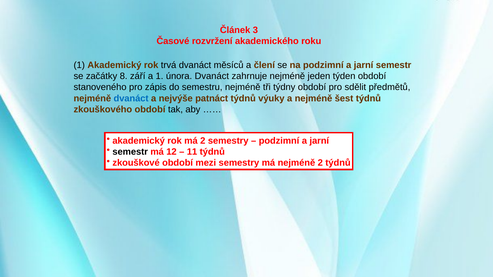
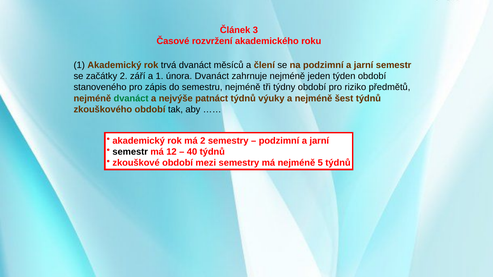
začátky 8: 8 -> 2 (124, 76)
sdělit: sdělit -> riziko (355, 87)
dvanáct colour: blue -> green (131, 98)
11: 11 -> 40 (192, 152)
nejméně 2: 2 -> 5 (320, 163)
